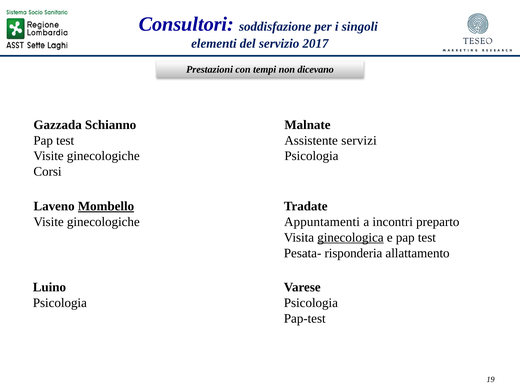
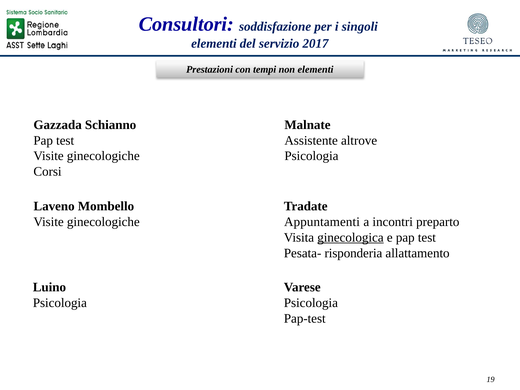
non dicevano: dicevano -> elementi (316, 69)
servizi: servizi -> altrove (359, 140)
Mombello underline: present -> none (106, 206)
